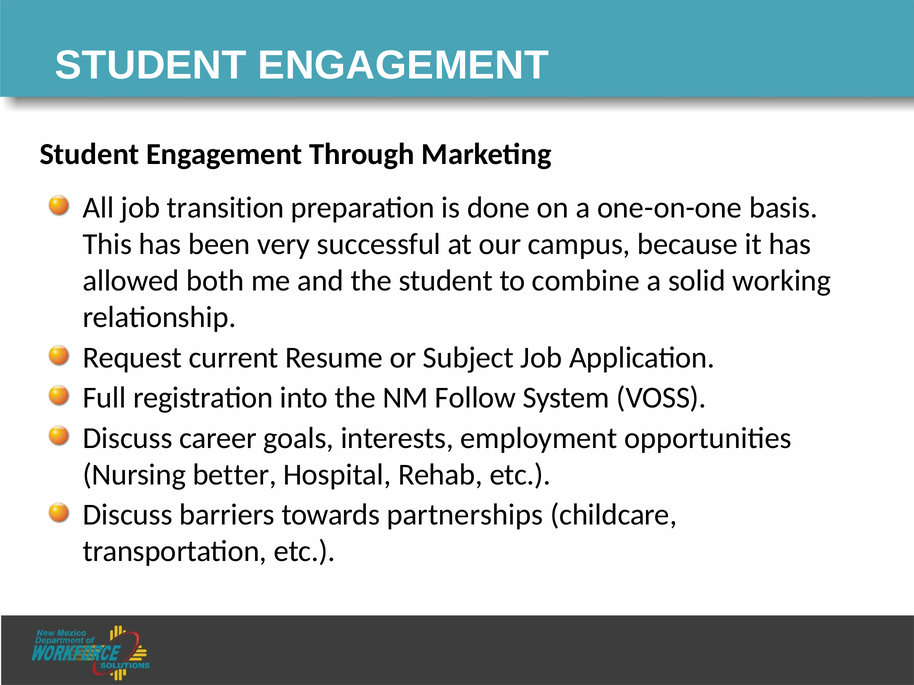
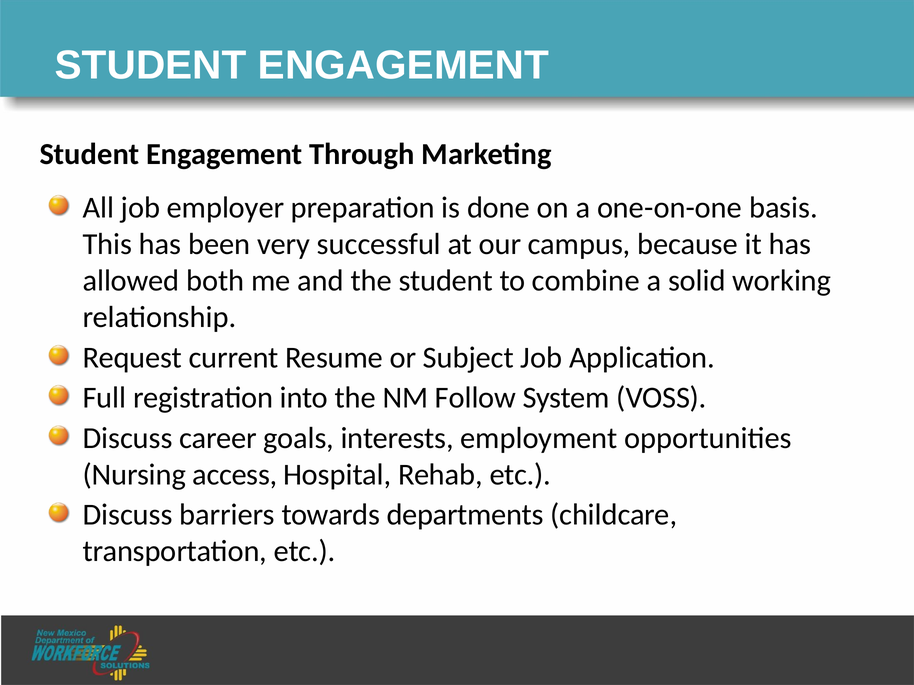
transition: transition -> employer (226, 208)
better: better -> access (235, 475)
partnerships: partnerships -> departments (465, 515)
